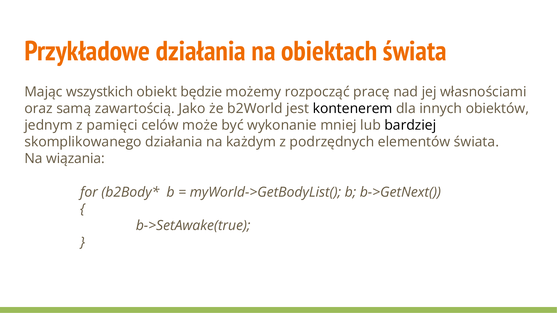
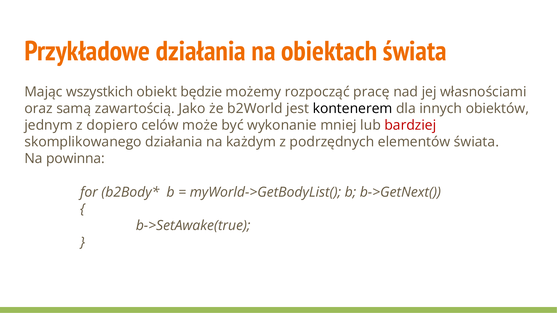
pamięci: pamięci -> dopiero (112, 125)
bardziej colour: black -> red (410, 125)
wiązania: wiązania -> powinna (76, 159)
